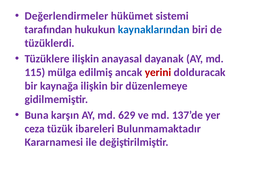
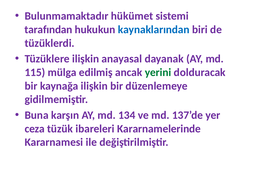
Değerlendirmeler: Değerlendirmeler -> Bulunmamaktadır (67, 16)
yerini colour: red -> green (158, 72)
629: 629 -> 134 (127, 115)
Bulunmamaktadır: Bulunmamaktadır -> Kararnamelerinde (159, 129)
